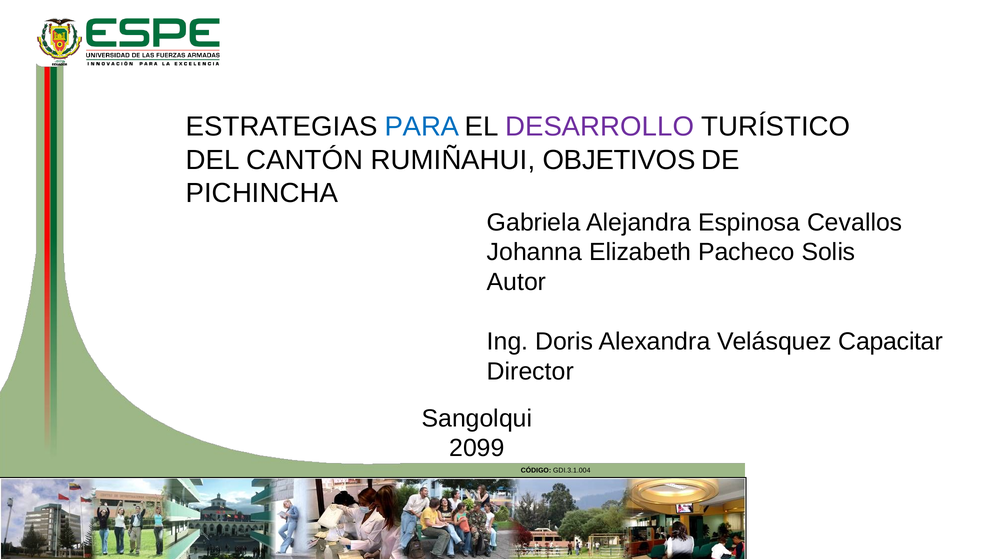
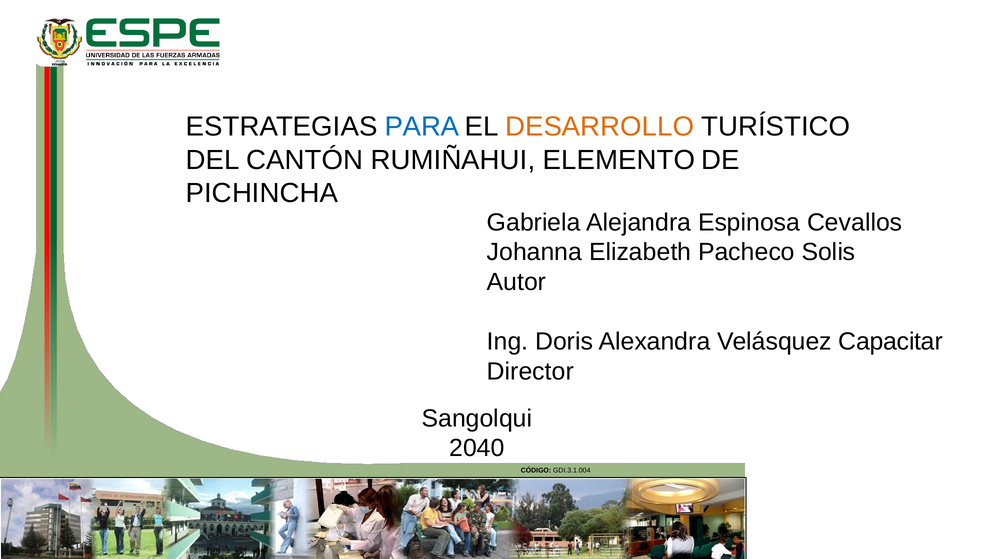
DESARROLLO colour: purple -> orange (600, 127)
OBJETIVOS: OBJETIVOS -> ELEMENTO (619, 160)
2099: 2099 -> 2040 (477, 448)
